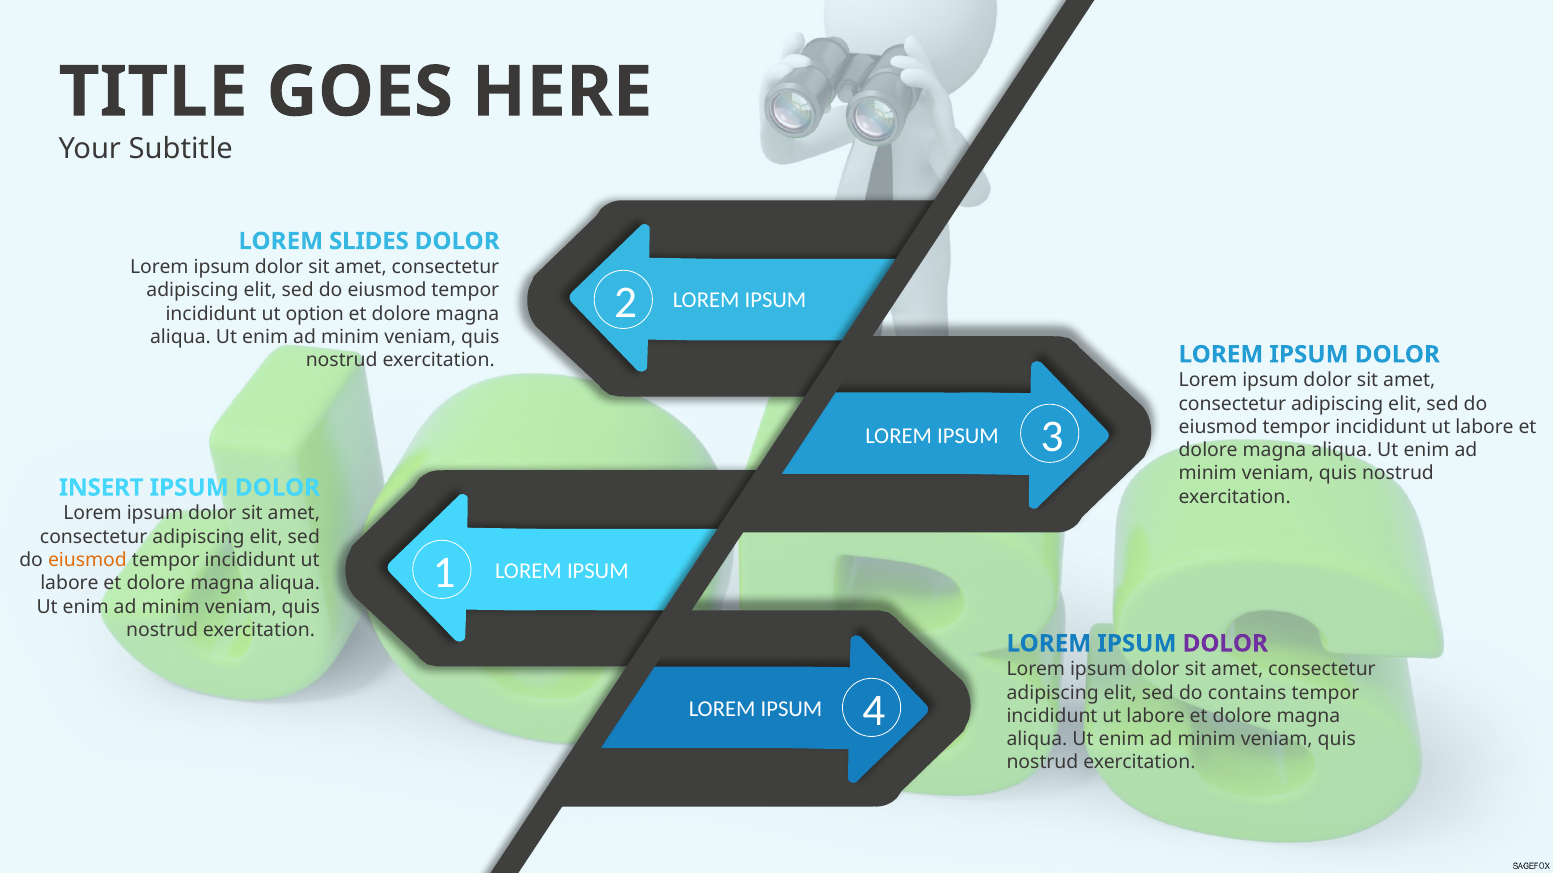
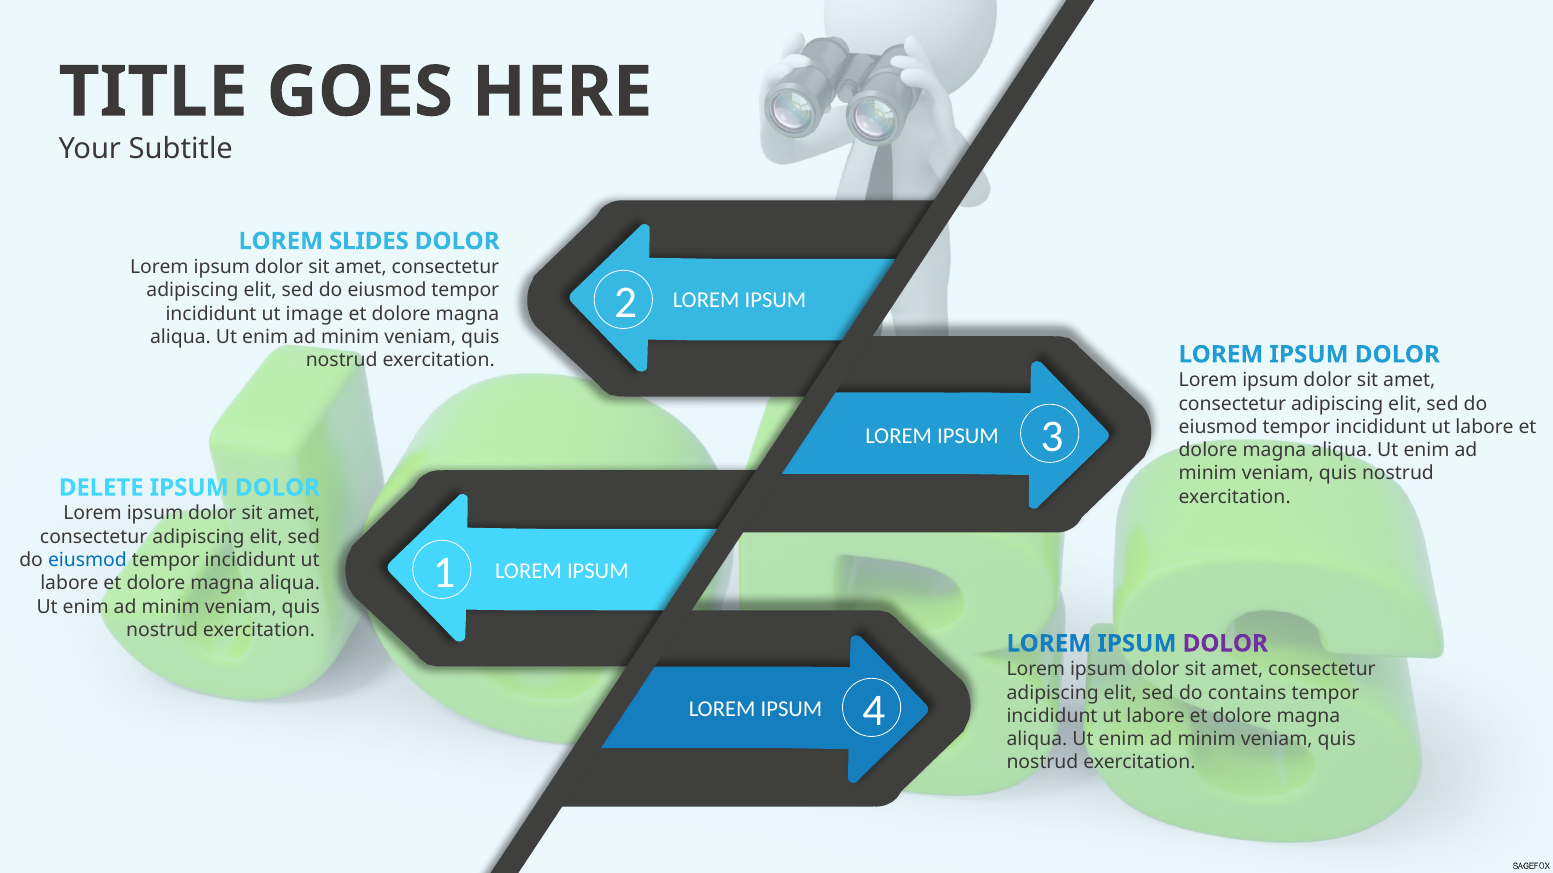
option: option -> image (315, 314)
INSERT: INSERT -> DELETE (101, 488)
eiusmod colour: orange -> blue (87, 560)
